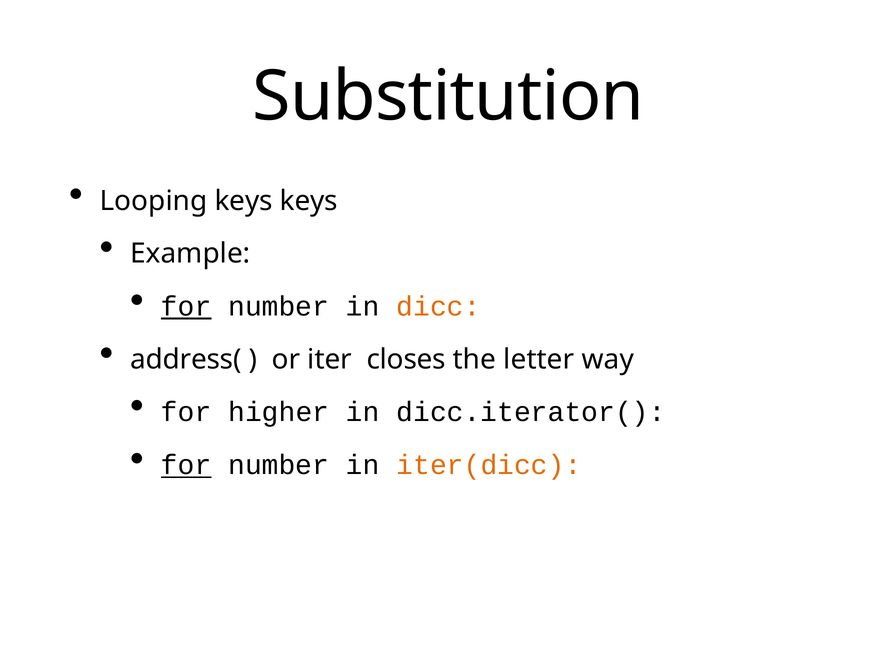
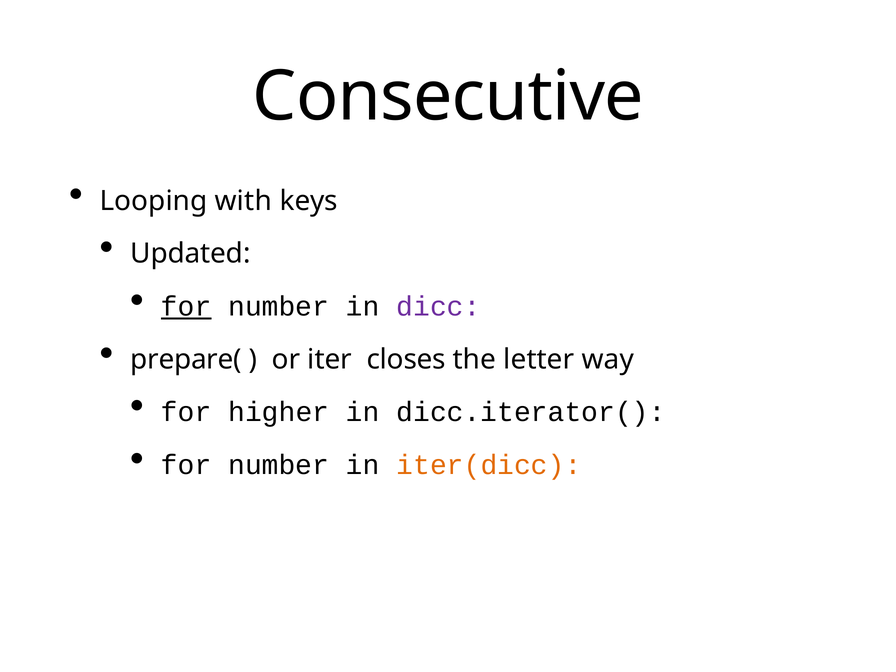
Substitution: Substitution -> Consecutive (448, 97)
Looping keys: keys -> with (243, 201)
Example: Example -> Updated (190, 254)
dicc colour: orange -> purple (438, 306)
address(: address( -> prepare( (186, 359)
for underline: present -> none (186, 465)
